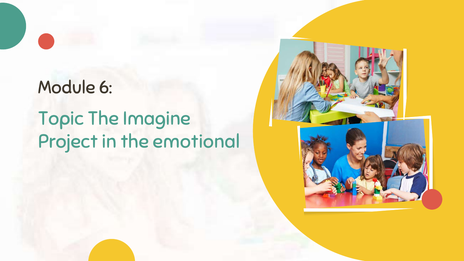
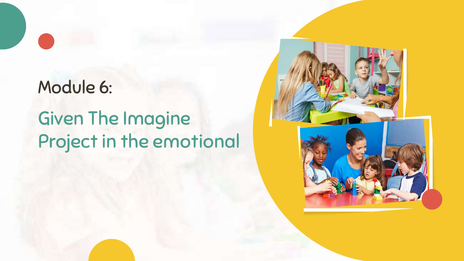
Topic: Topic -> Given (61, 119)
